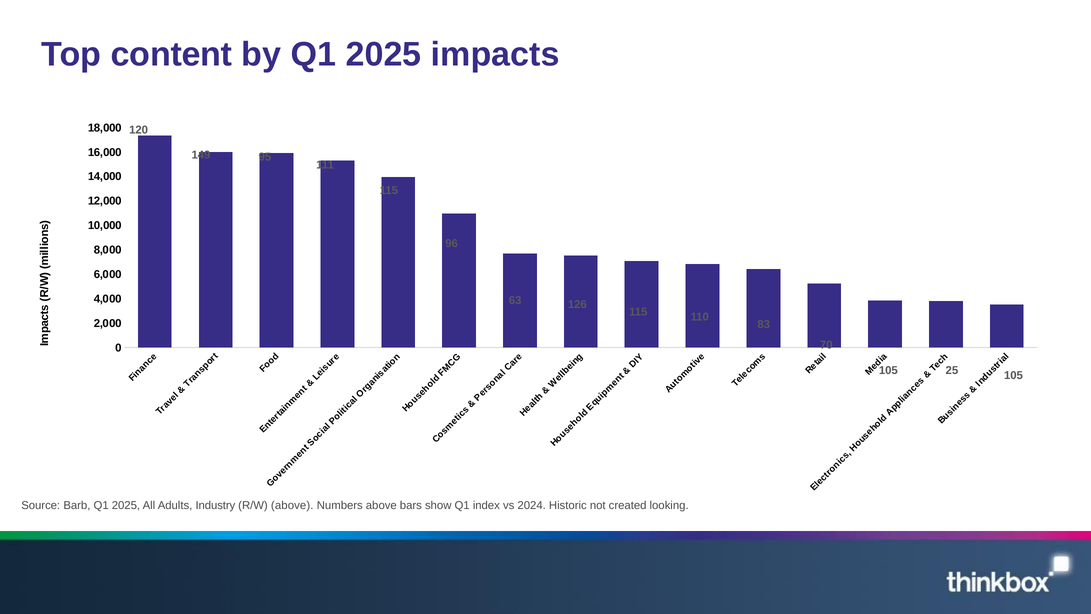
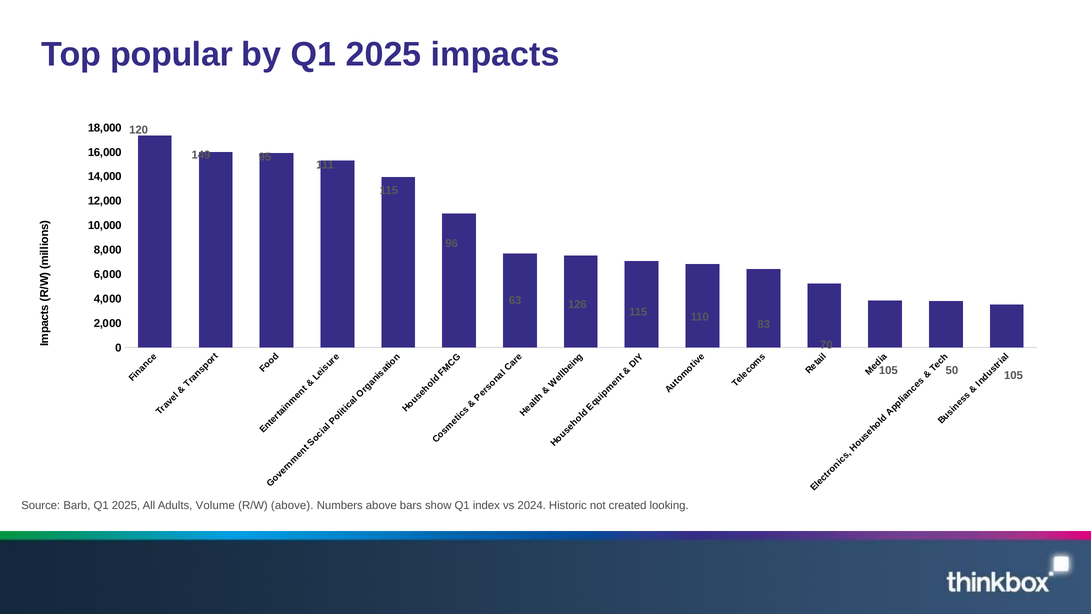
content: content -> popular (172, 55)
25: 25 -> 50 (952, 370)
Industry: Industry -> Volume (215, 505)
